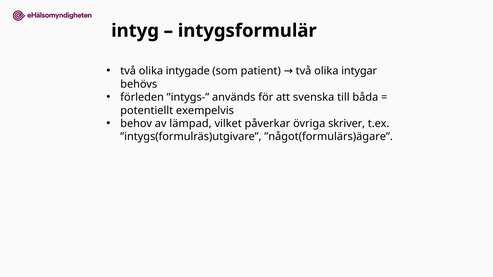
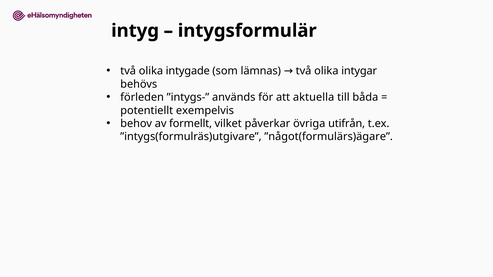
patient: patient -> lämnas (261, 71)
svenska: svenska -> aktuella (314, 97)
lämpad: lämpad -> formellt (191, 124)
skriver: skriver -> utifrån (347, 124)
